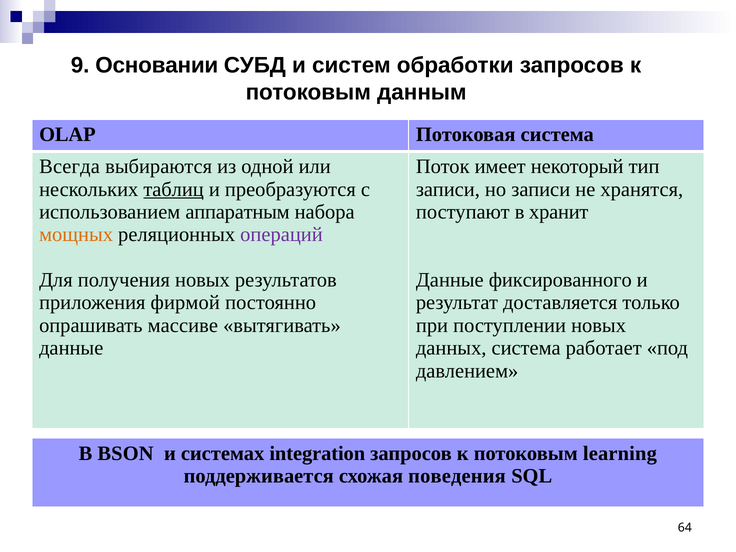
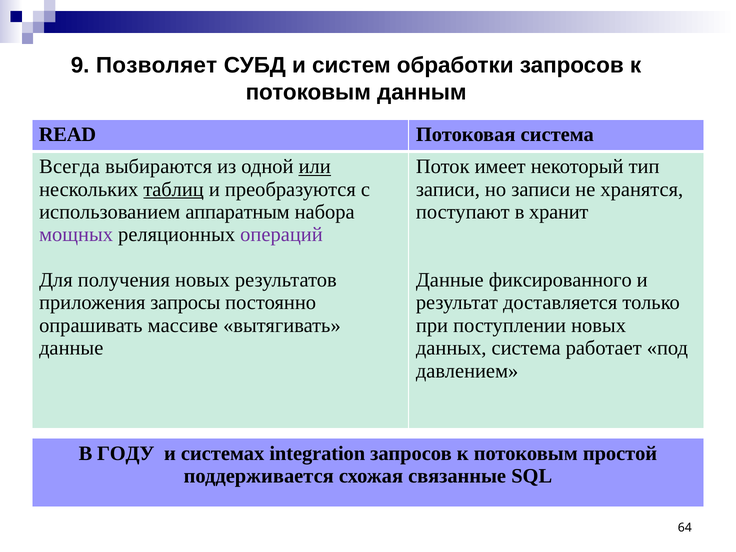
Основании: Основании -> Позволяет (157, 65)
OLAP: OLAP -> READ (67, 135)
или underline: none -> present (315, 167)
мощных colour: orange -> purple (76, 235)
фирмой: фирмой -> запросы (185, 303)
BSON: BSON -> ГОДУ (126, 453)
learning: learning -> простой (620, 453)
поведения: поведения -> связанные (457, 476)
